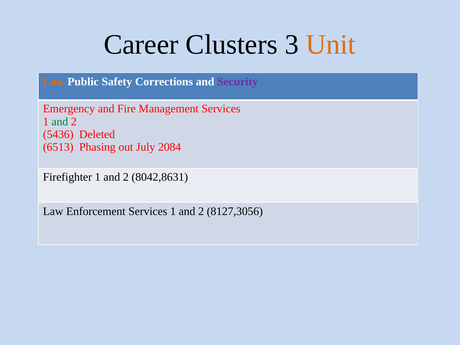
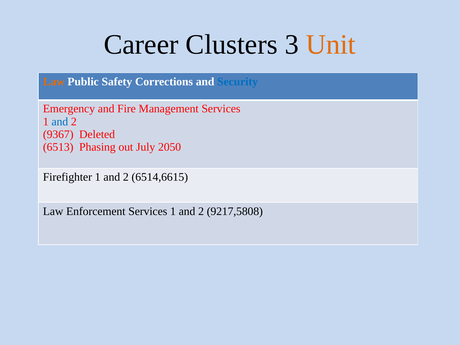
Security colour: purple -> blue (238, 82)
and colour: green -> blue (60, 122)
5436: 5436 -> 9367 (58, 134)
2084: 2084 -> 2050 (170, 147)
8042,8631: 8042,8631 -> 6514,6615 (160, 177)
8127,3056: 8127,3056 -> 9217,5808 (235, 211)
